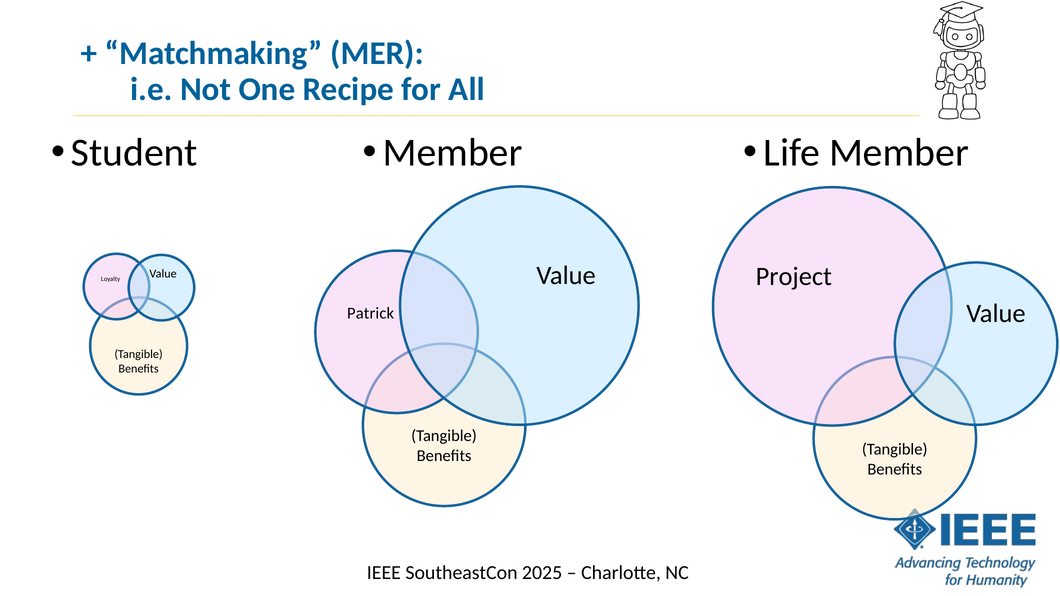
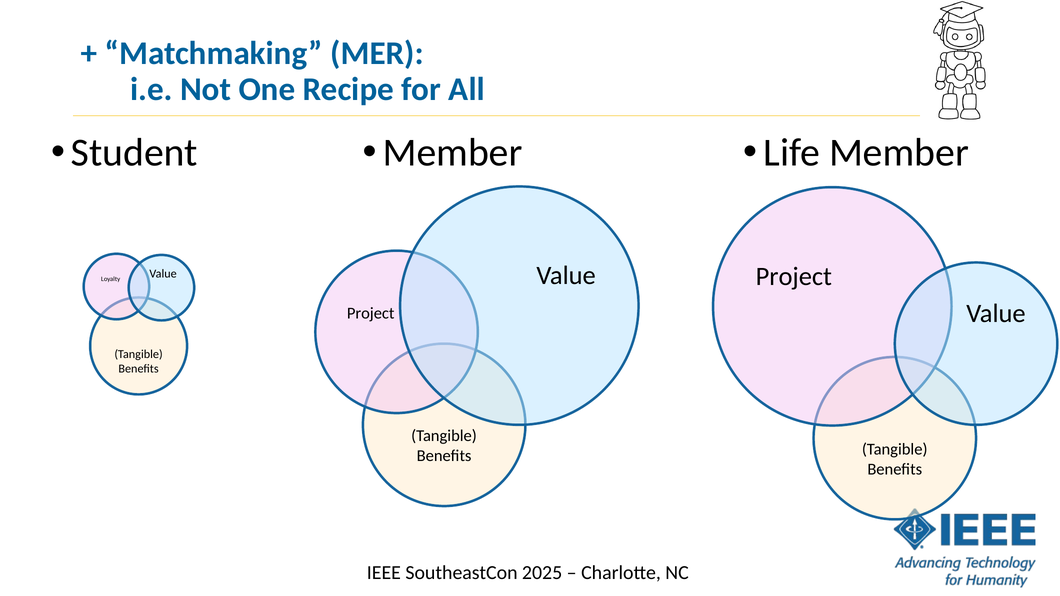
Patrick: Patrick -> Project (371, 313)
